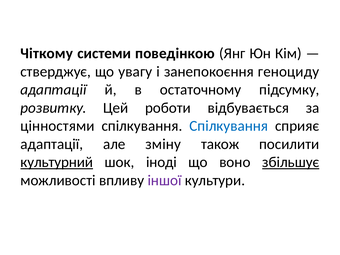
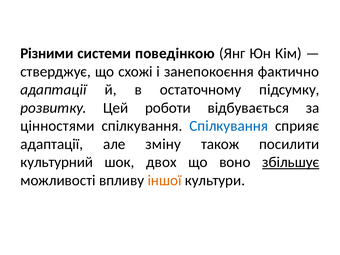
Чіткому: Чіткому -> Різними (47, 53)
увагу: увагу -> схожі (135, 72)
геноциду: геноциду -> фактично (289, 72)
культурний underline: present -> none (57, 162)
іноді: іноді -> двох (161, 162)
іншої colour: purple -> orange (165, 180)
